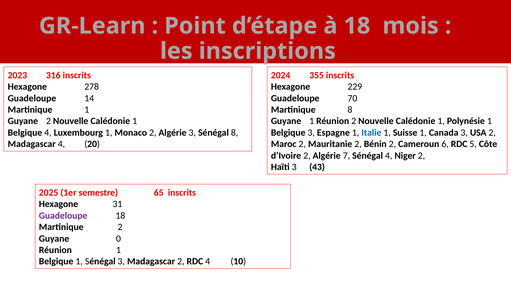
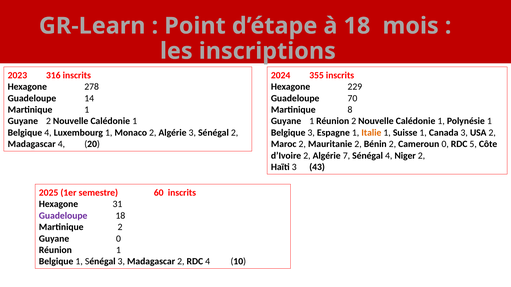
Sénégal 8: 8 -> 2 (235, 133)
Italie colour: blue -> orange (371, 133)
Cameroun 6: 6 -> 0 (445, 144)
65: 65 -> 60 (159, 193)
